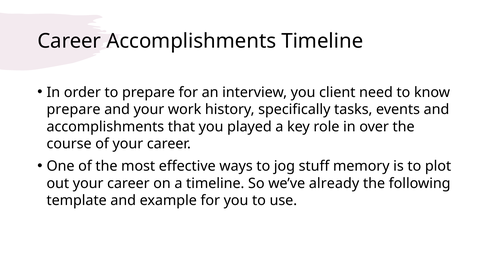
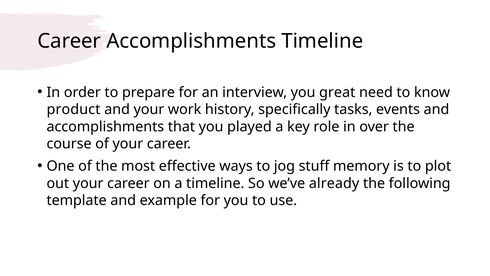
client: client -> great (337, 92)
prepare: prepare -> product (74, 109)
